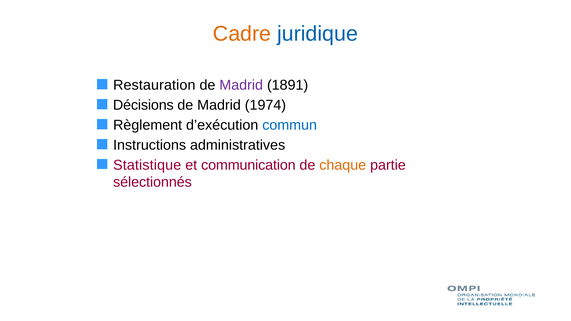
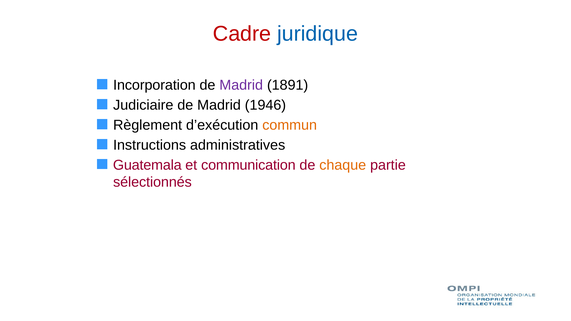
Cadre colour: orange -> red (242, 34)
Restauration: Restauration -> Incorporation (154, 85)
Décisions: Décisions -> Judiciaire (143, 105)
1974: 1974 -> 1946 (265, 105)
commun colour: blue -> orange (290, 125)
Statistique: Statistique -> Guatemala (147, 165)
